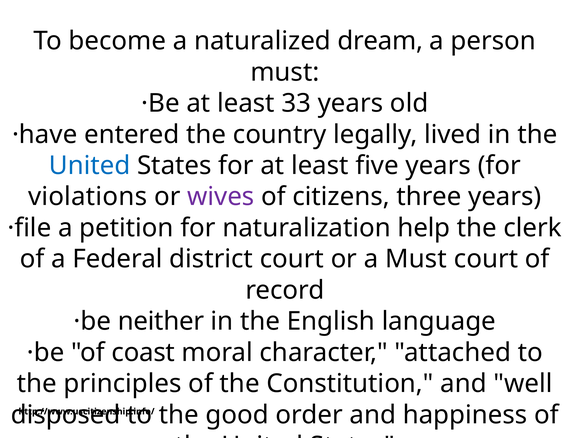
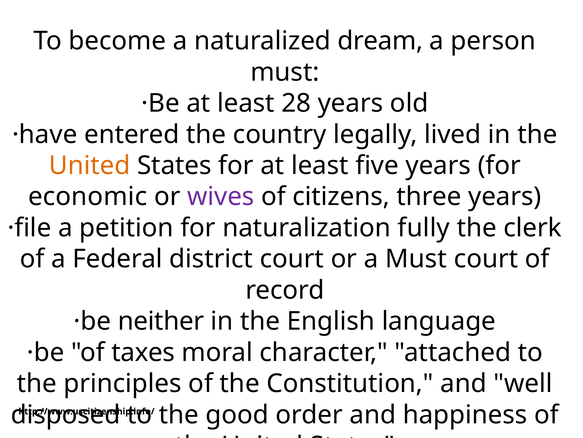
33: 33 -> 28 (296, 103)
United colour: blue -> orange (90, 165)
violations: violations -> economic (88, 196)
help: help -> fully (424, 228)
coast: coast -> taxes (143, 352)
